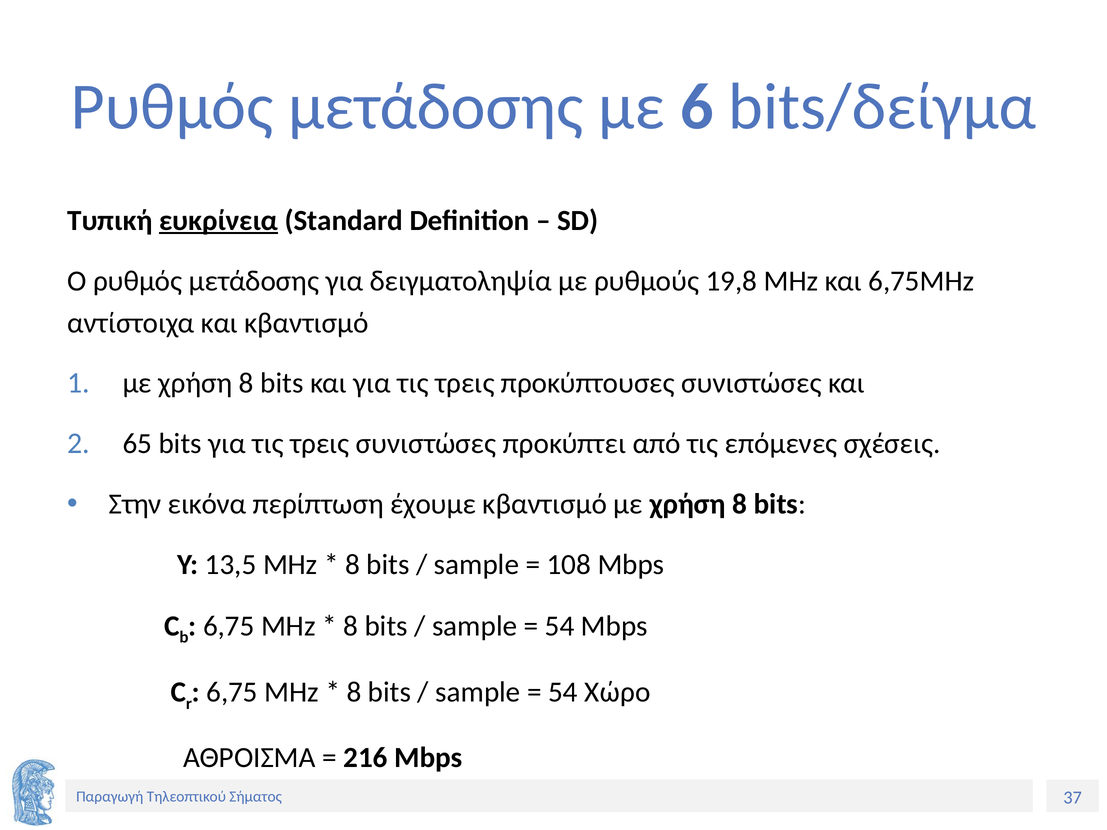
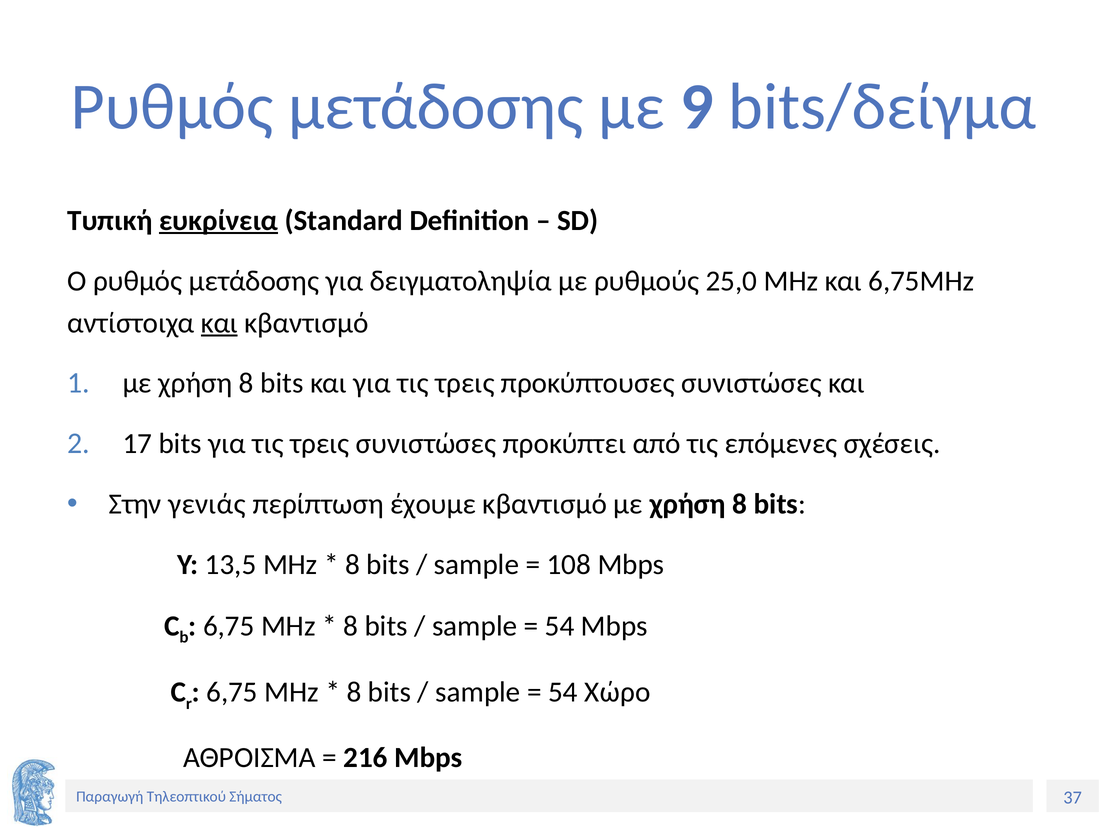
6: 6 -> 9 (697, 107)
19,8: 19,8 -> 25,0 (731, 281)
και underline: none -> present (219, 323)
65: 65 -> 17 (137, 444)
εικόνα: εικόνα -> γενιάς (207, 504)
